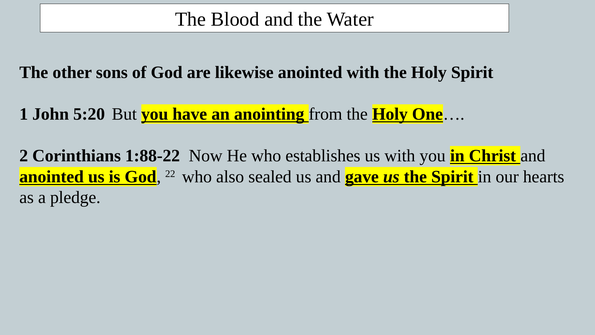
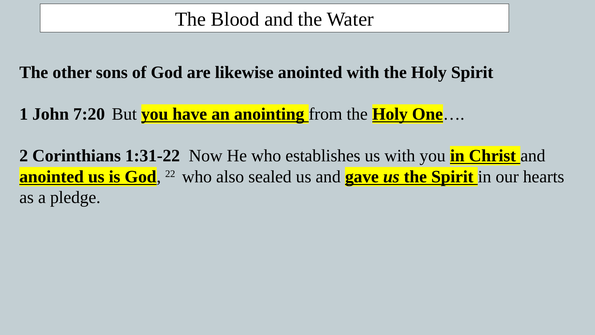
5:20: 5:20 -> 7:20 (89, 114)
1:88-22: 1:88-22 -> 1:31-22 (153, 156)
